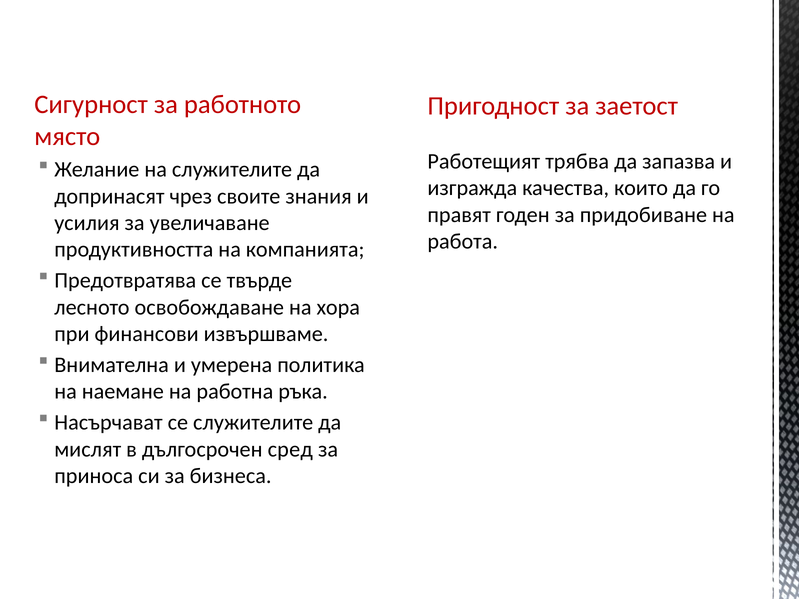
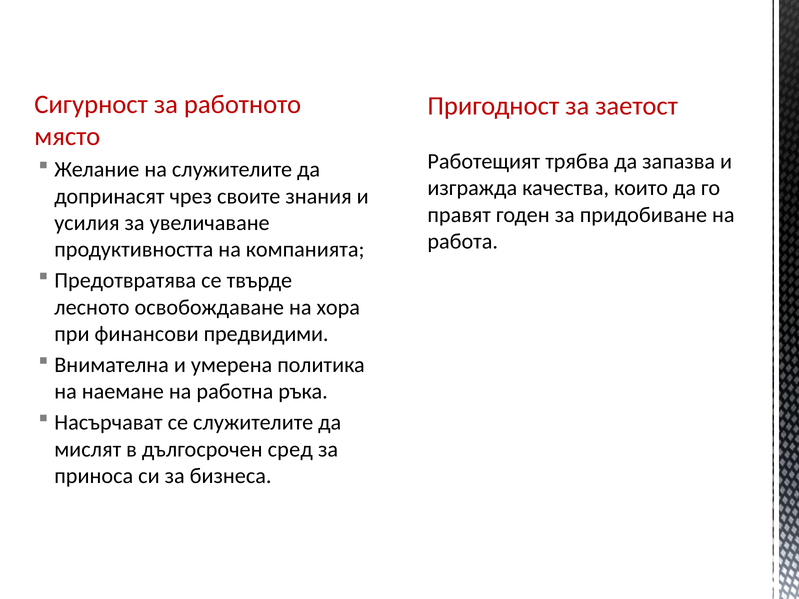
извършваме: извършваме -> предвидими (266, 334)
